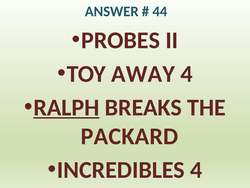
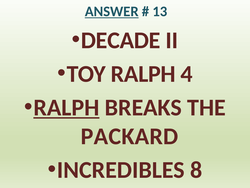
ANSWER underline: none -> present (112, 11)
44: 44 -> 13 (160, 11)
PROBES: PROBES -> DECADE (121, 40)
TOY AWAY: AWAY -> RALPH (143, 74)
INCREDIBLES 4: 4 -> 8 (196, 170)
